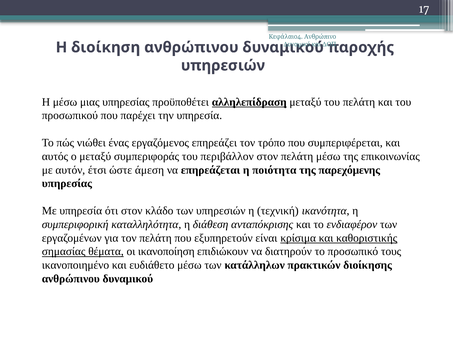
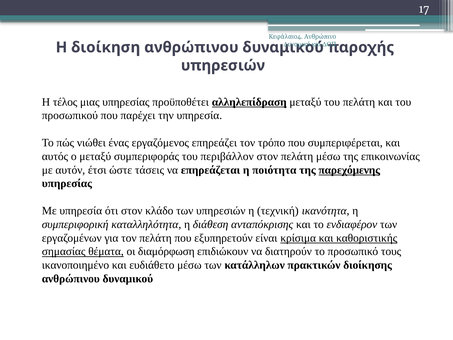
Η μέσω: μέσω -> τέλος (65, 102)
άμεση: άμεση -> τάσεις (150, 170)
παρεχόμενης underline: none -> present (349, 170)
ικανοποίηση: ικανοποίηση -> διαμόρφωση (166, 251)
